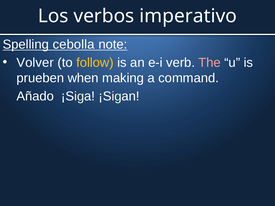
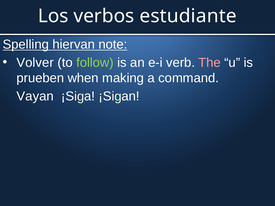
imperativo: imperativo -> estudiante (188, 16)
cebolla: cebolla -> hiervan (74, 44)
follow colour: yellow -> light green (95, 63)
Añado: Añado -> Vayan (35, 96)
